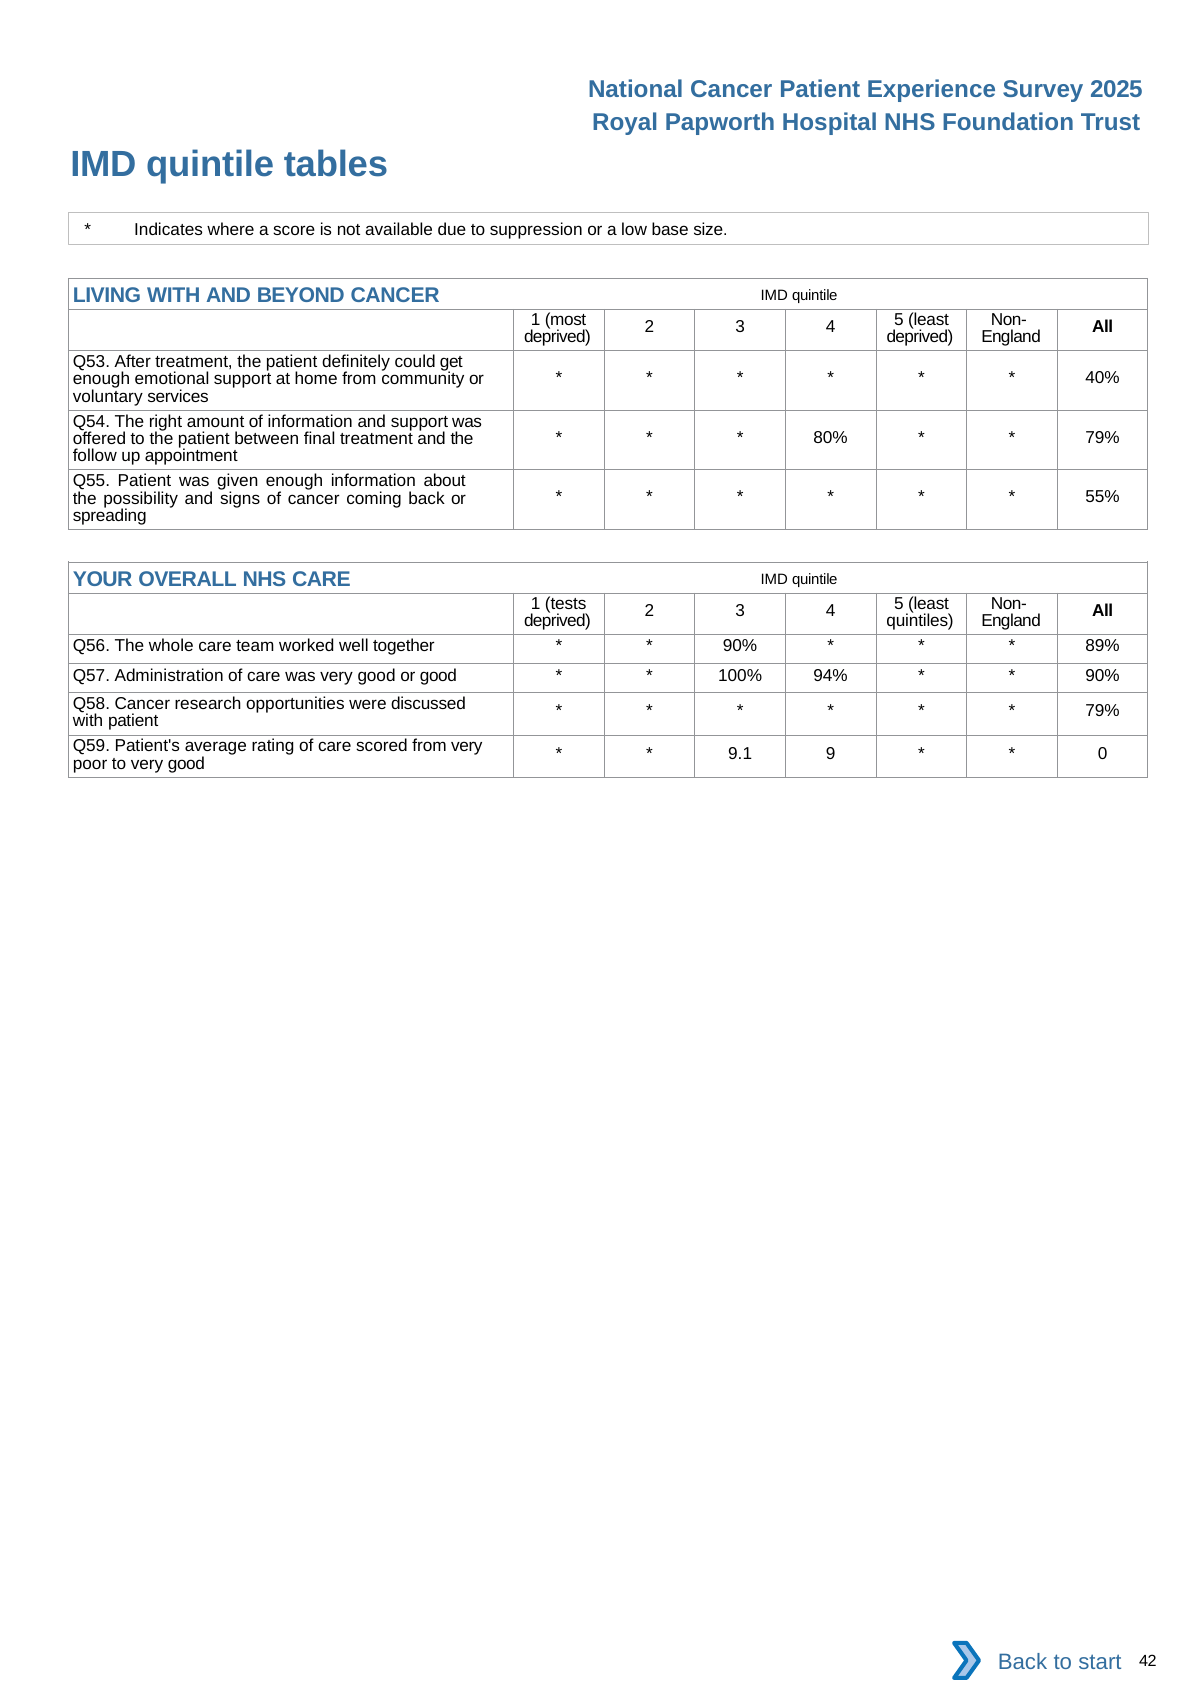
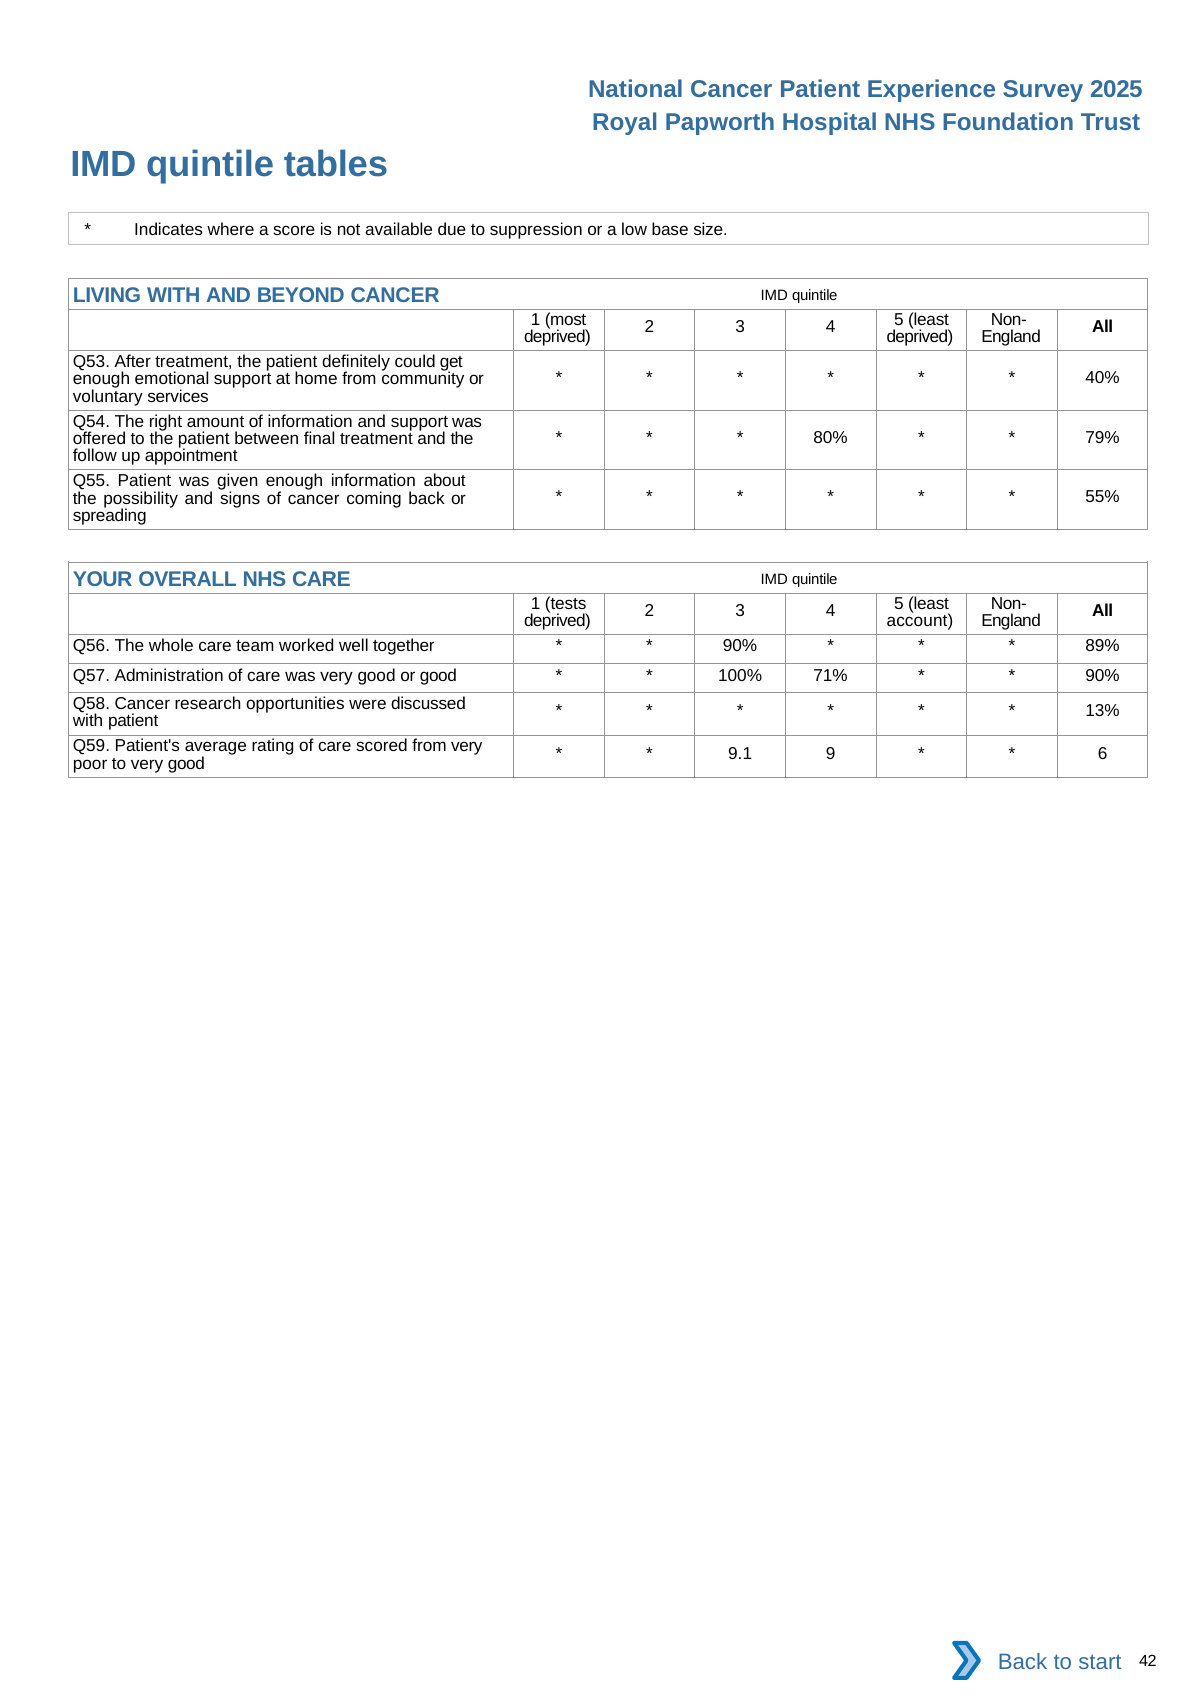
quintiles: quintiles -> account (920, 621)
94%: 94% -> 71% (831, 675)
79%: 79% -> 13% (1103, 711)
0: 0 -> 6 (1103, 753)
